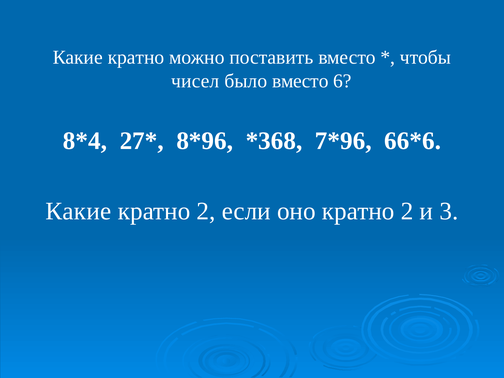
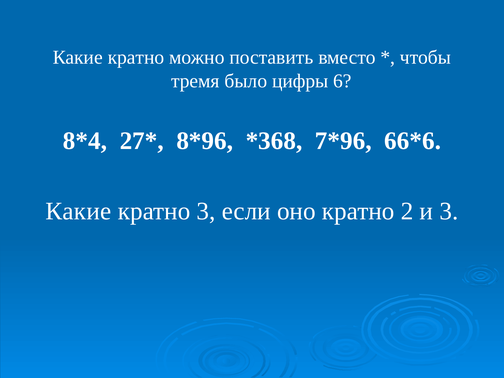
чисел: чисел -> тремя (195, 81)
было вместо: вместо -> цифры (300, 81)
2: 2 -> 3 (206, 211)
